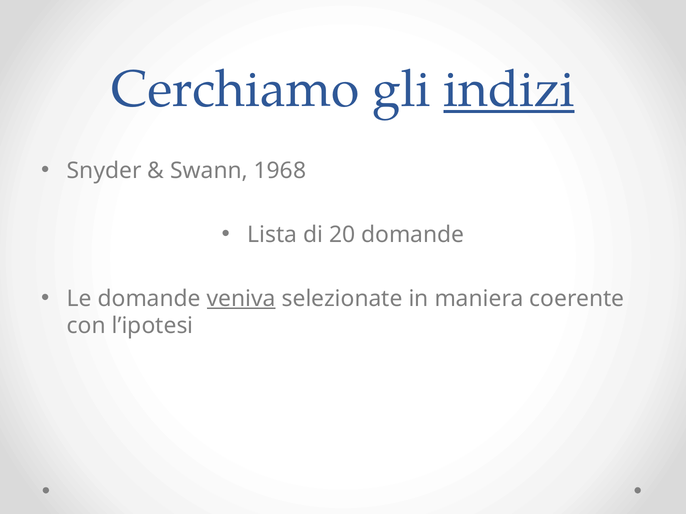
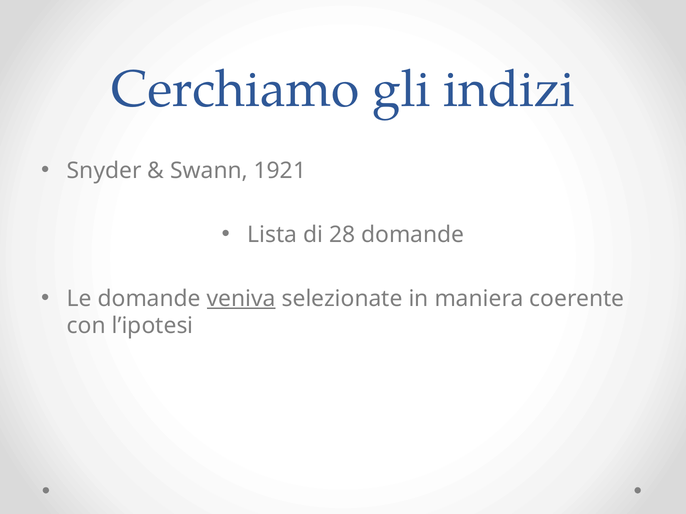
indizi underline: present -> none (509, 89)
1968: 1968 -> 1921 (280, 171)
20: 20 -> 28 (342, 235)
